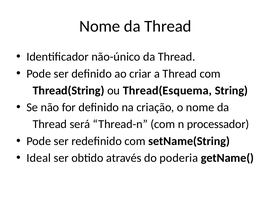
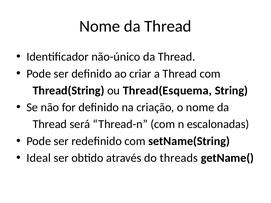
processador: processador -> escalonadas (218, 124)
poderia: poderia -> threads (179, 158)
